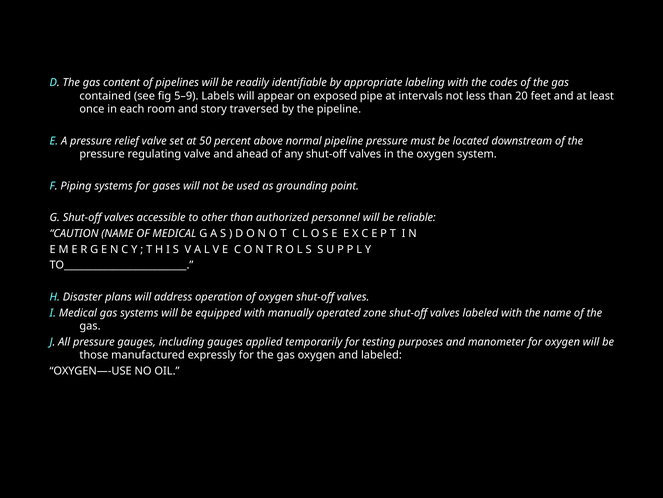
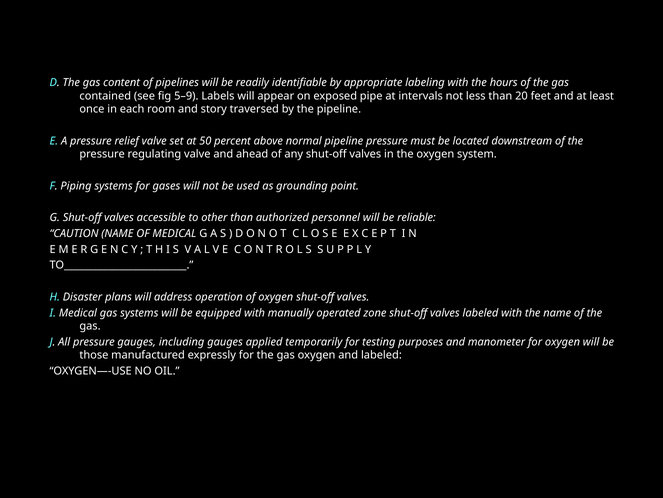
codes: codes -> hours (504, 82)
